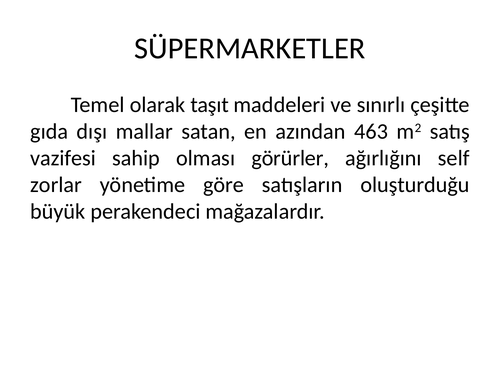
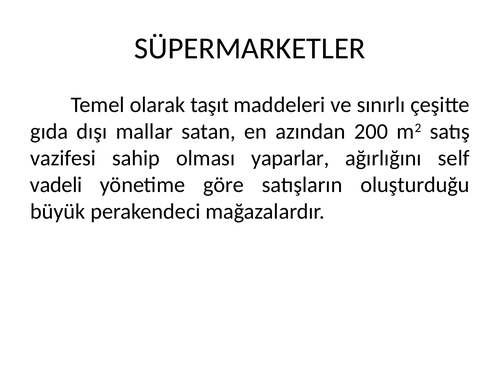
463: 463 -> 200 (371, 132)
görürler: görürler -> yaparlar (290, 158)
zorlar: zorlar -> vadeli (56, 185)
